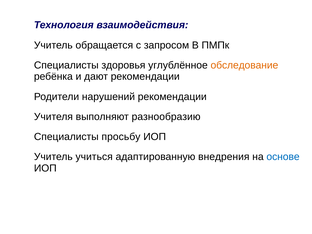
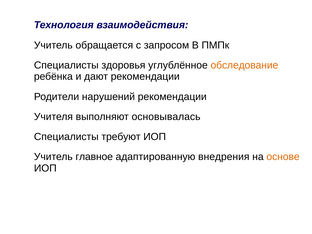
разнообразию: разнообразию -> основывалась (166, 117)
просьбу: просьбу -> требуют (121, 137)
учиться: учиться -> главное (94, 157)
основе colour: blue -> orange (283, 157)
